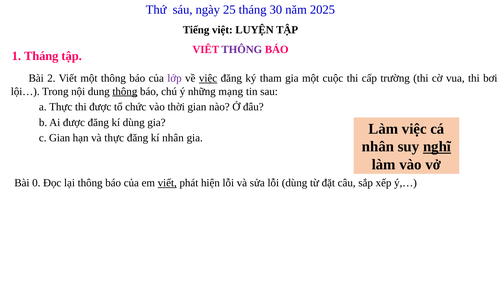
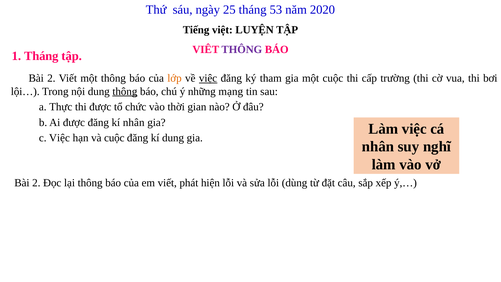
30: 30 -> 53 (276, 10)
2025: 2025 -> 2020 (322, 10)
lớp colour: purple -> orange (175, 78)
kí dùng: dùng -> nhân (134, 122)
c Gian: Gian -> Việc (59, 138)
và thực: thực -> cuộc (114, 138)
kí nhân: nhân -> dung (173, 138)
nghĩ underline: present -> none (437, 146)
0: 0 -> 2 (36, 183)
viết underline: present -> none (167, 183)
